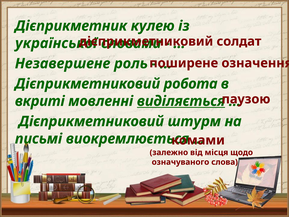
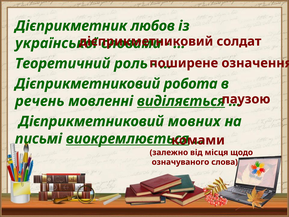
кулею: кулею -> любов (153, 26)
Незавершене: Незавершене -> Теоретичний (63, 63)
вкриті: вкриті -> речень (40, 101)
штурм: штурм -> мовних (194, 121)
виокремлюється underline: none -> present (127, 139)
